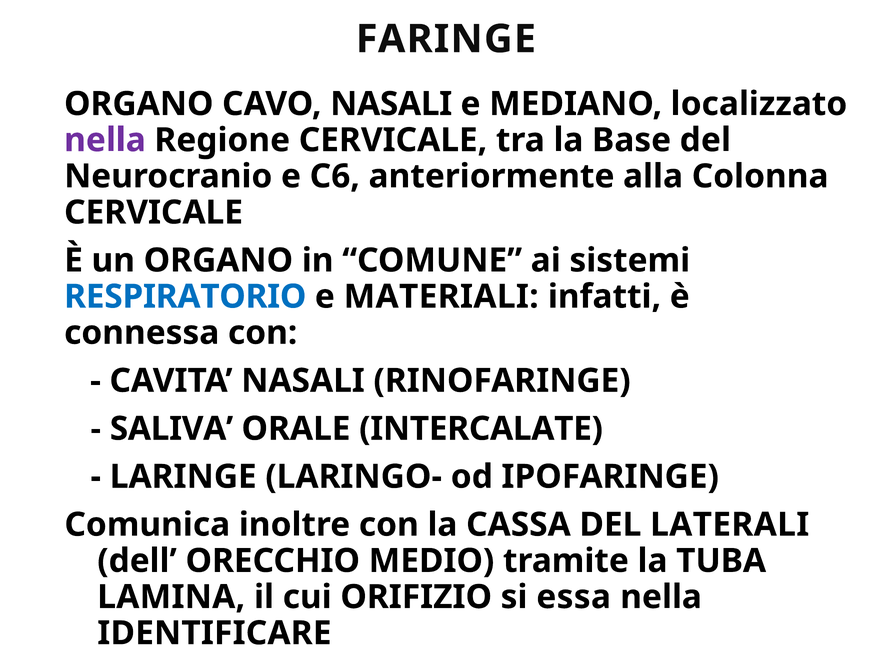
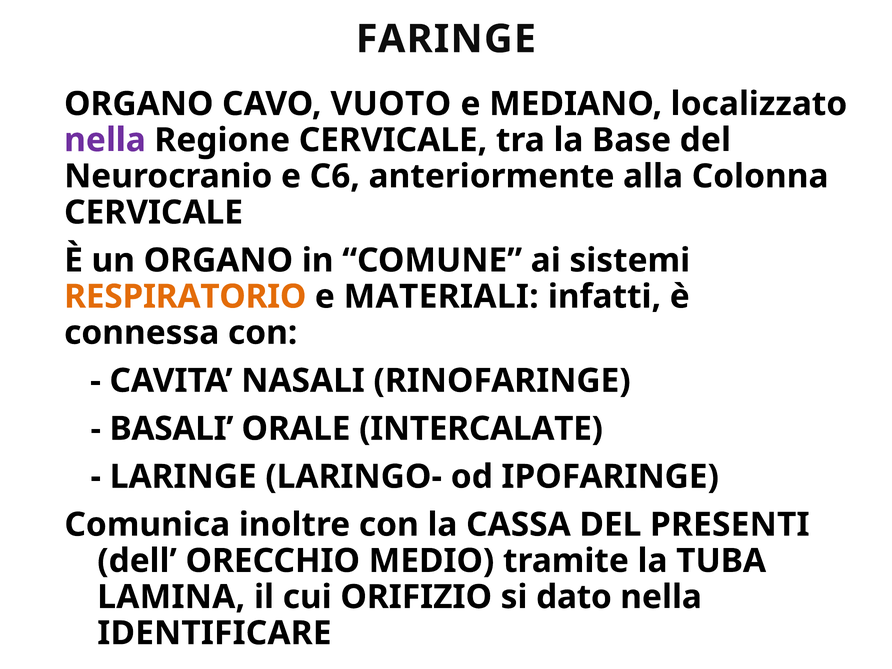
CAVO NASALI: NASALI -> VUOTO (391, 104)
RESPIRATORIO colour: blue -> orange (185, 297)
SALIVA: SALIVA -> BASALI (172, 429)
LATERALI: LATERALI -> PRESENTI (730, 525)
essa: essa -> dato (574, 597)
